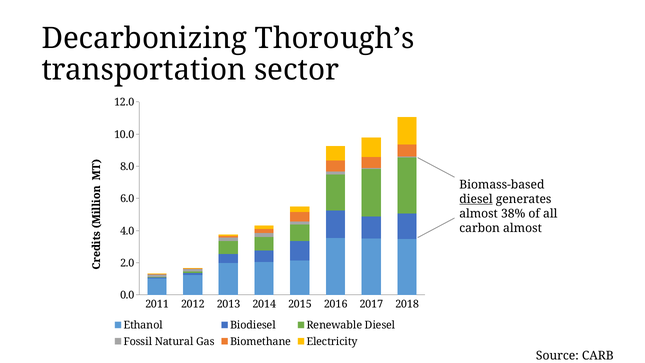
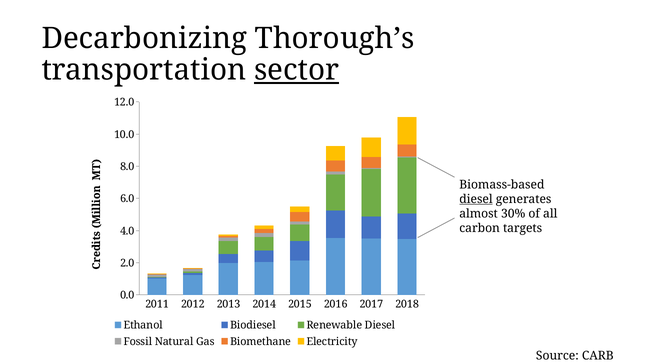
sector underline: none -> present (297, 70)
38%: 38% -> 30% (513, 213)
carbon almost: almost -> targets (523, 228)
